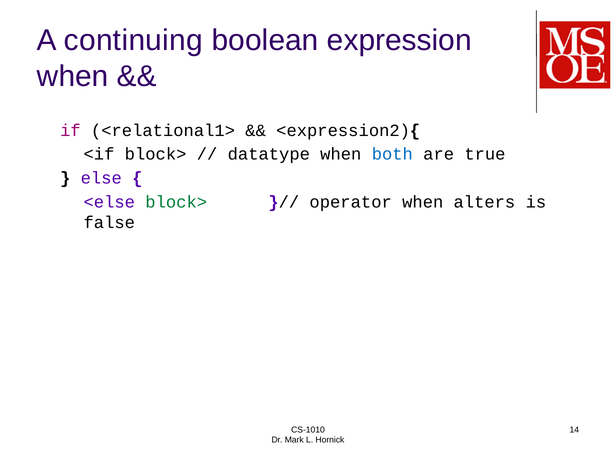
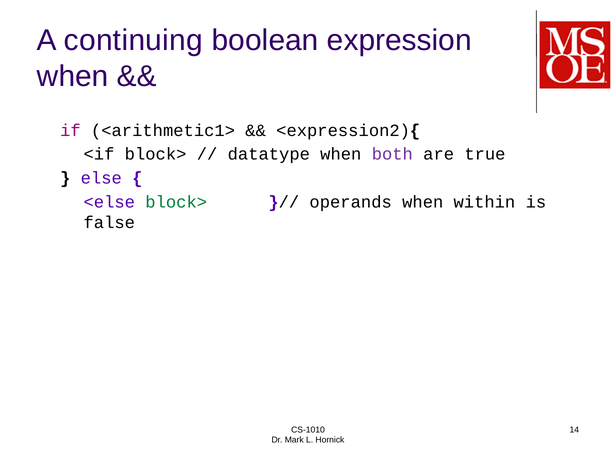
<relational1>: <relational1> -> <arithmetic1> (163, 130)
both colour: blue -> purple (392, 154)
operator: operator -> operands (351, 202)
alters: alters -> within (484, 202)
